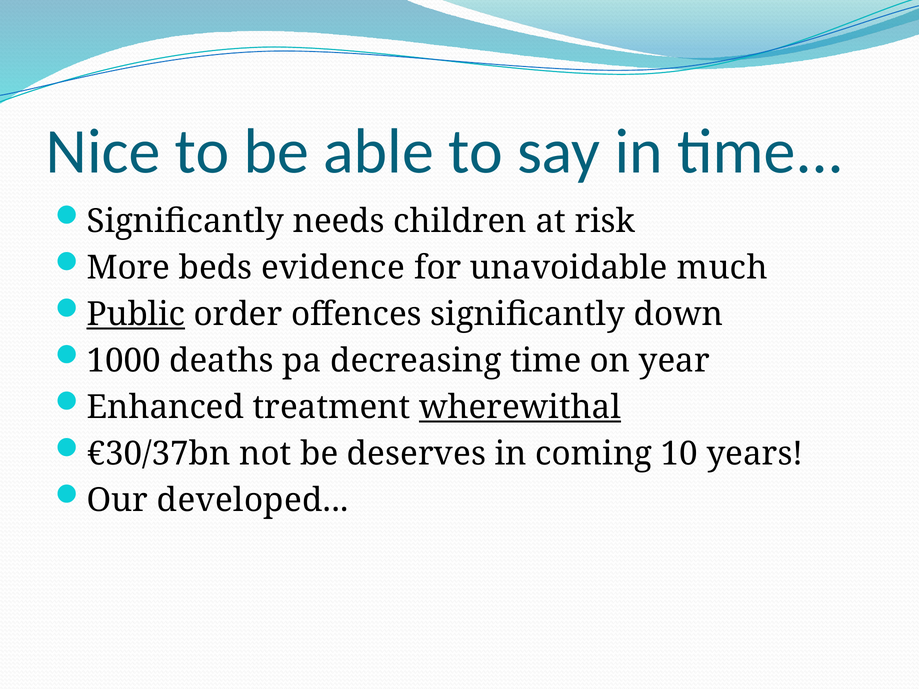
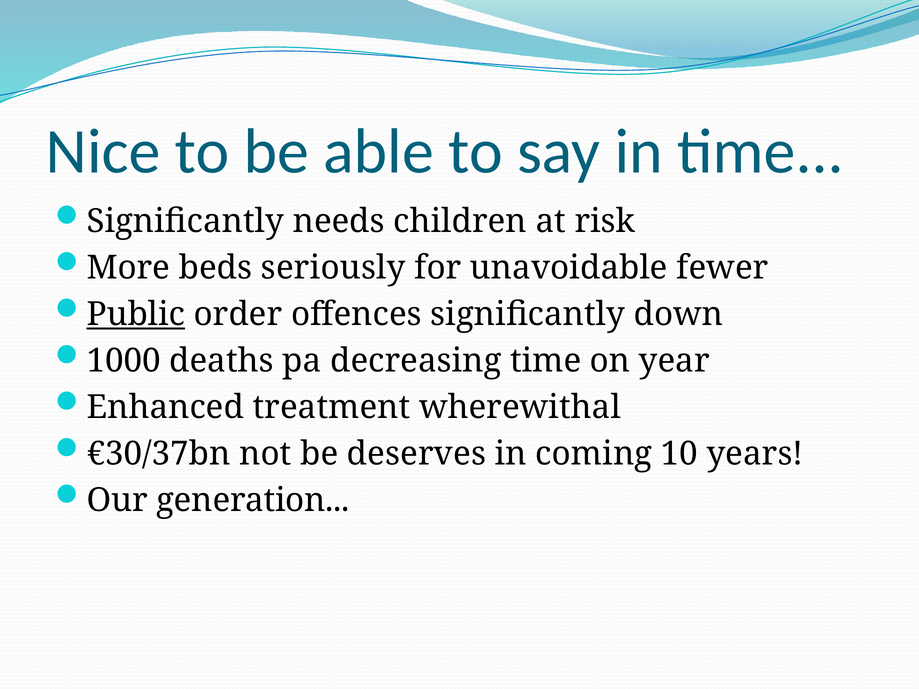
evidence: evidence -> seriously (333, 268)
much: much -> fewer (722, 268)
wherewithal underline: present -> none (520, 407)
developed: developed -> generation (253, 501)
